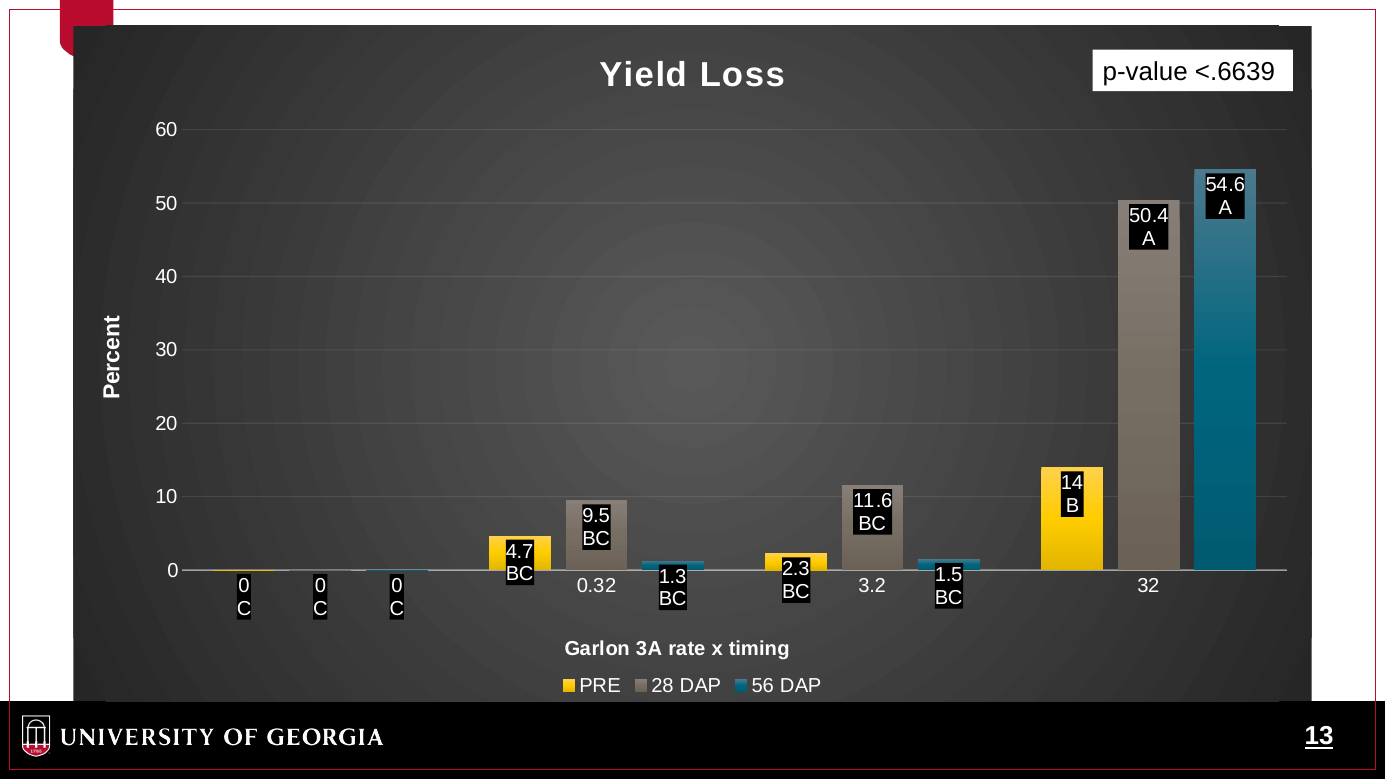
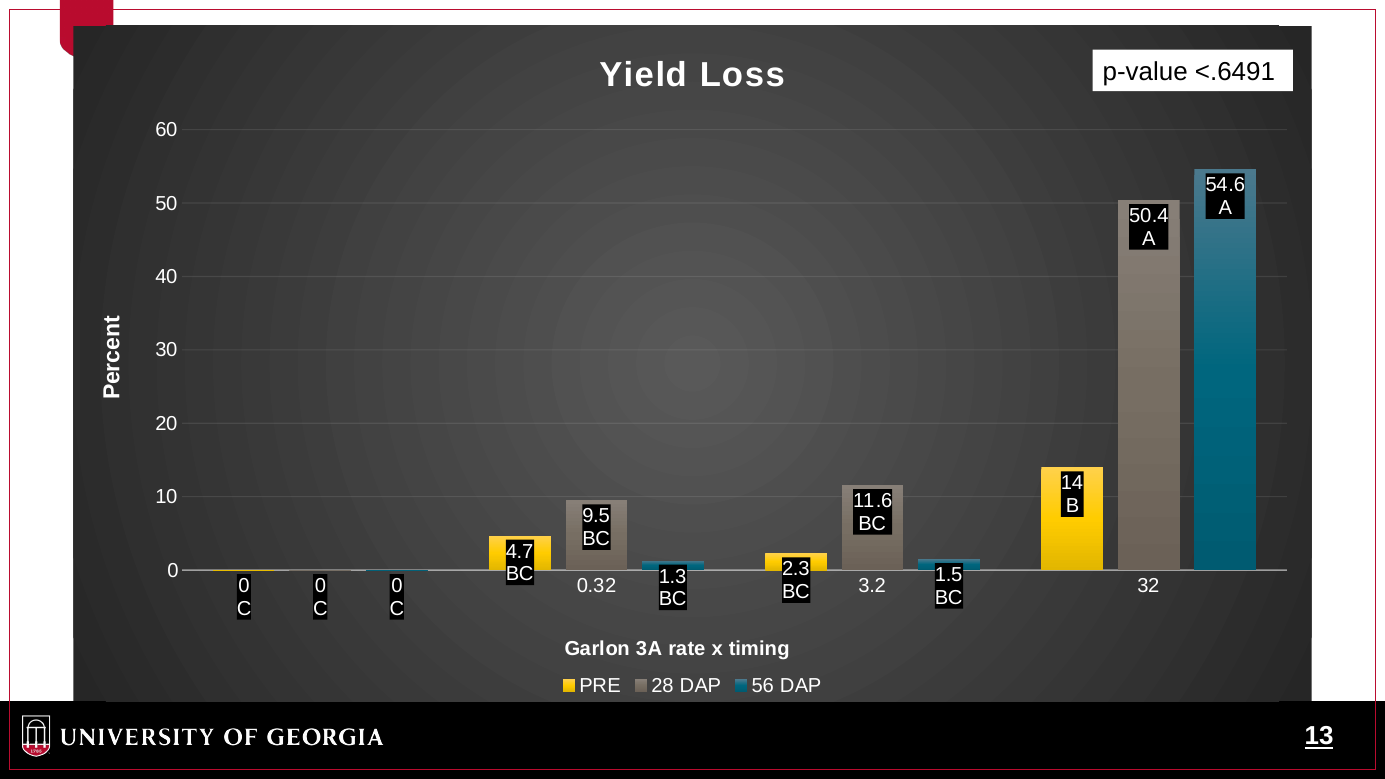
<.6639: <.6639 -> <.6491 (1235, 72)
